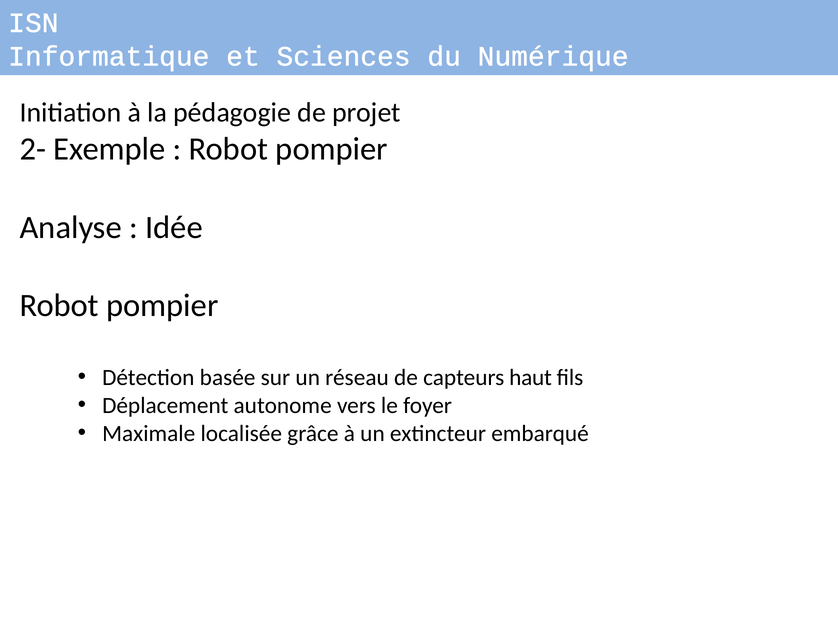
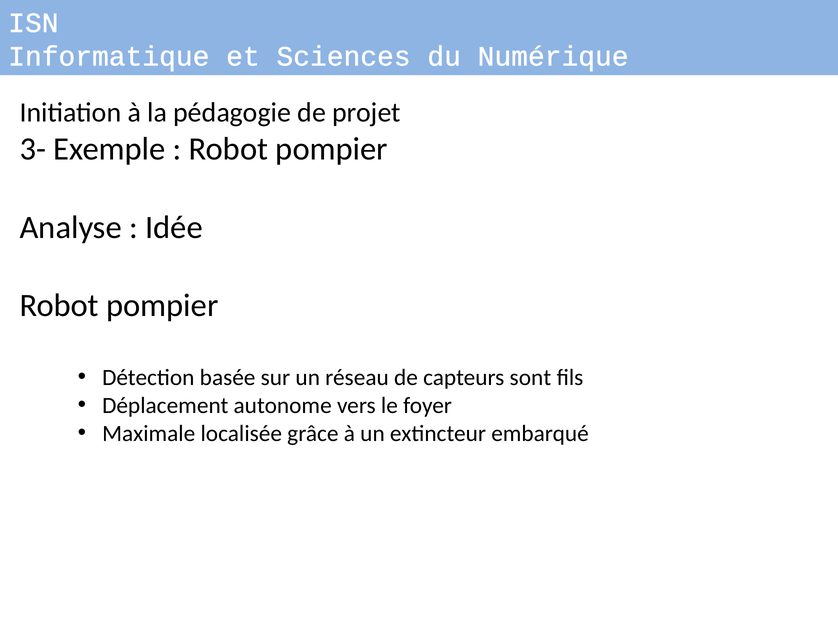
2-: 2- -> 3- (33, 149)
haut: haut -> sont (530, 378)
